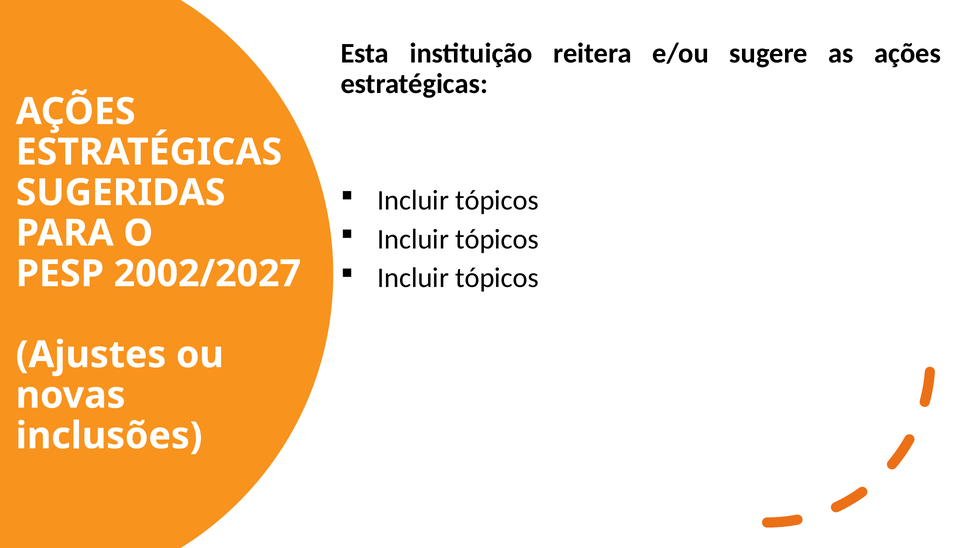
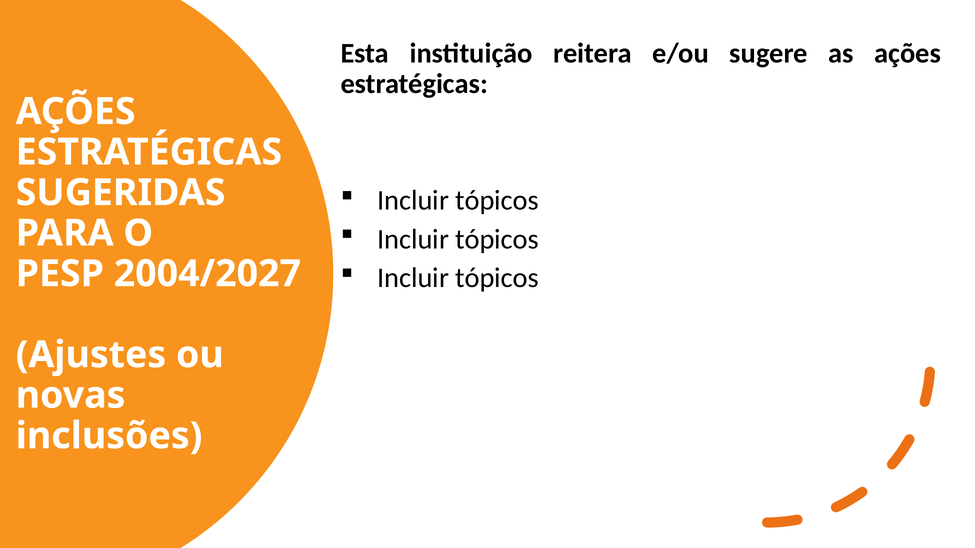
2002/2027: 2002/2027 -> 2004/2027 (207, 274)
